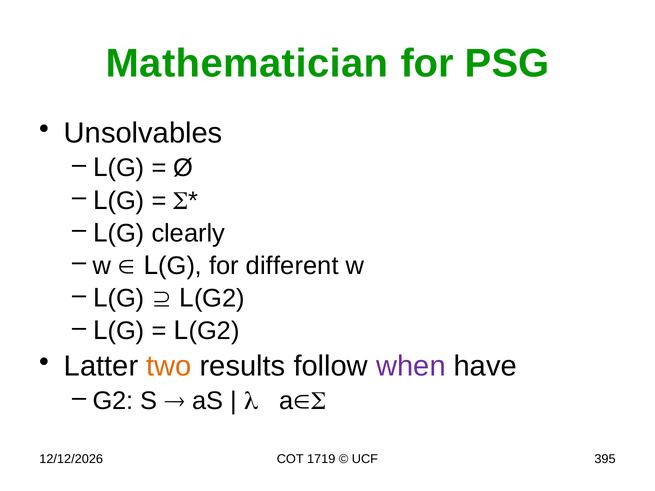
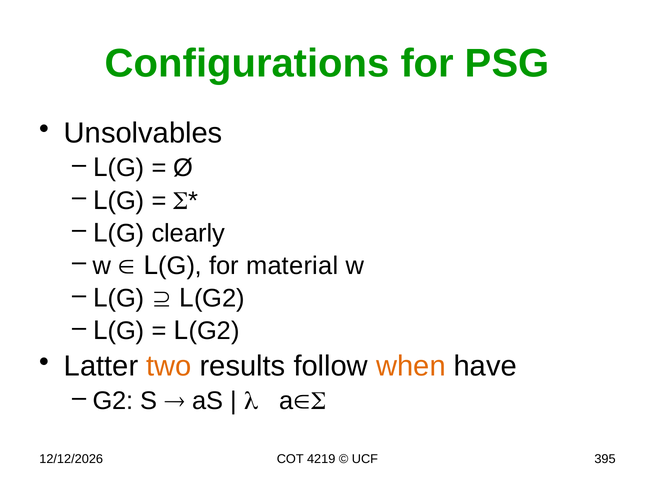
Mathematician: Mathematician -> Configurations (247, 63)
different: different -> material (292, 266)
when colour: purple -> orange (411, 366)
1719: 1719 -> 4219 (321, 459)
